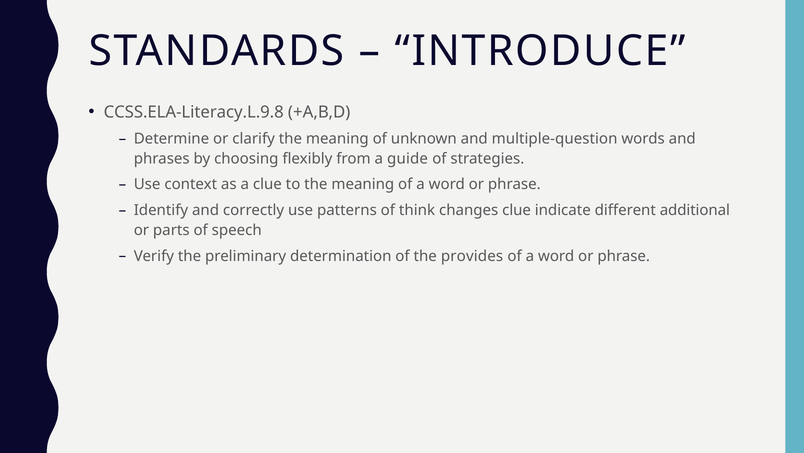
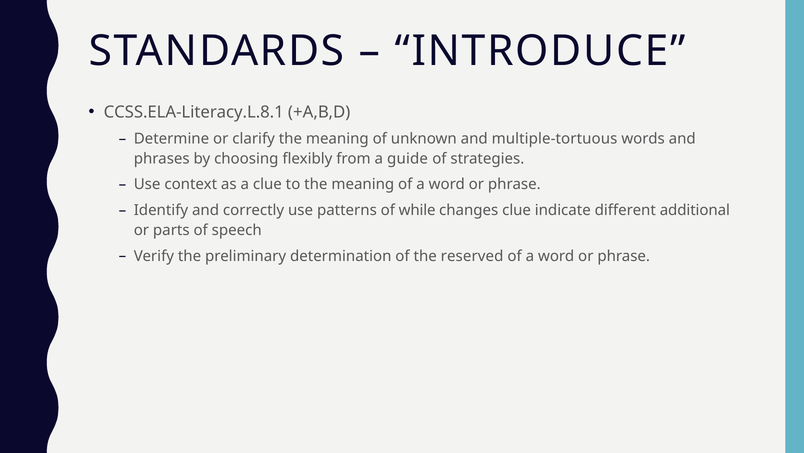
CCSS.ELA-Literacy.L.9.8: CCSS.ELA-Literacy.L.9.8 -> CCSS.ELA-Literacy.L.8.1 (194, 112)
multiple-question: multiple-question -> multiple-tortuous (555, 139)
think: think -> while (417, 210)
provides: provides -> reserved (472, 256)
